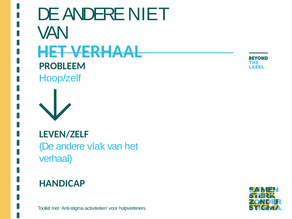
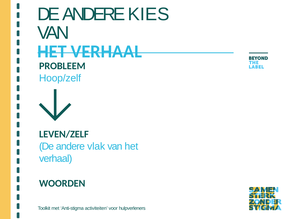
NIET: NIET -> KIES (149, 14)
HANDICAP: HANDICAP -> WOORDEN (62, 183)
